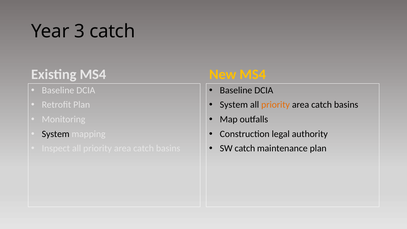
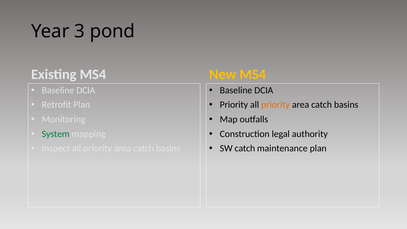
3 catch: catch -> pond (112, 31)
System: System -> Priority (234, 105)
System colour: black -> green (56, 134)
